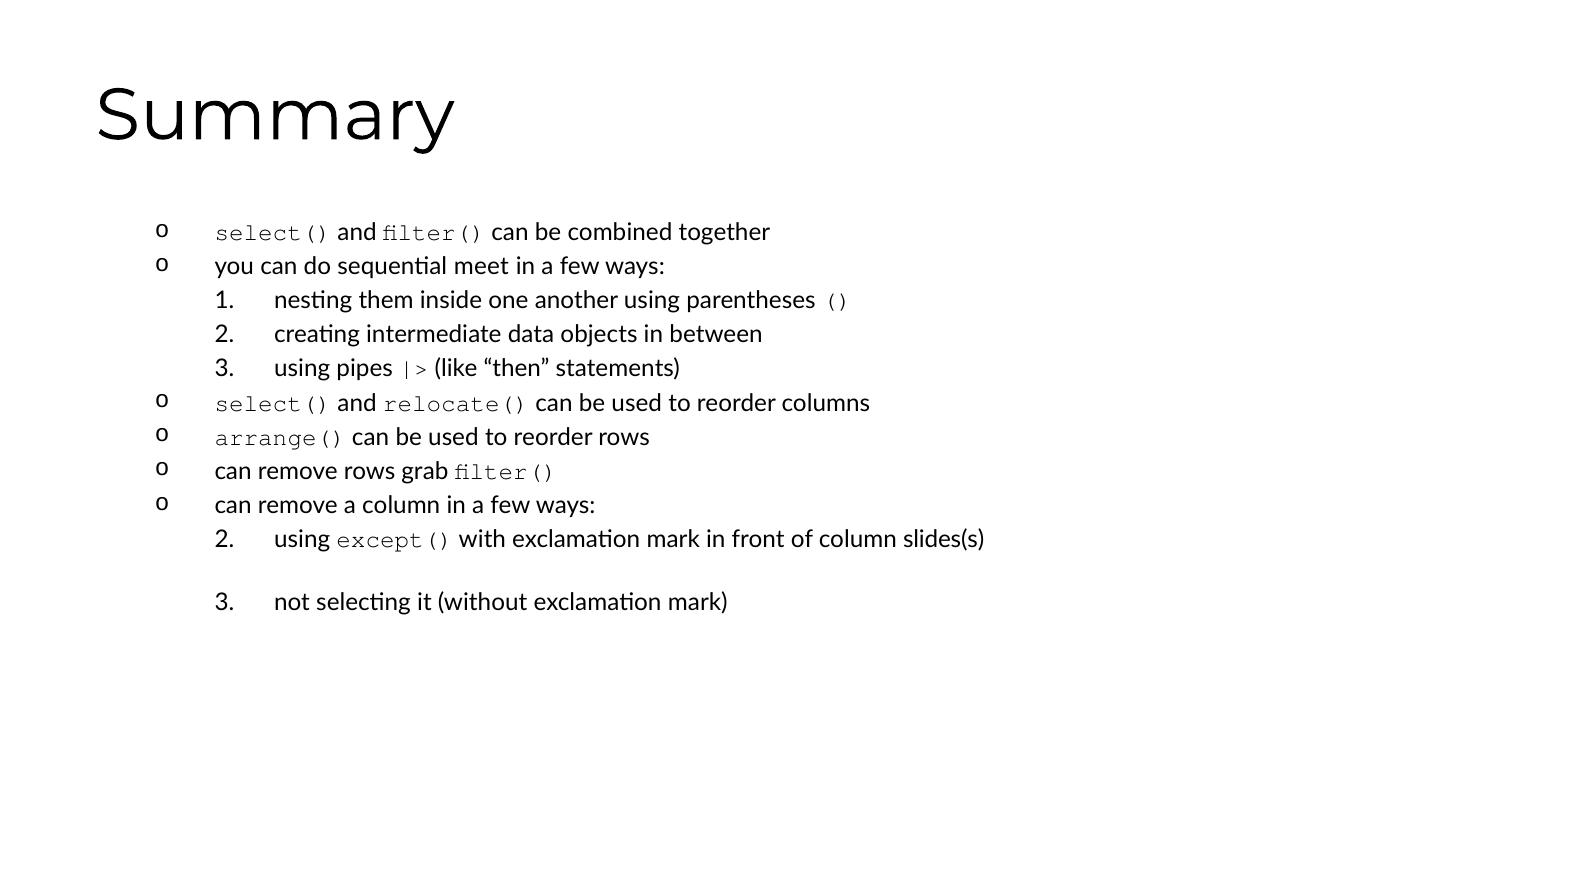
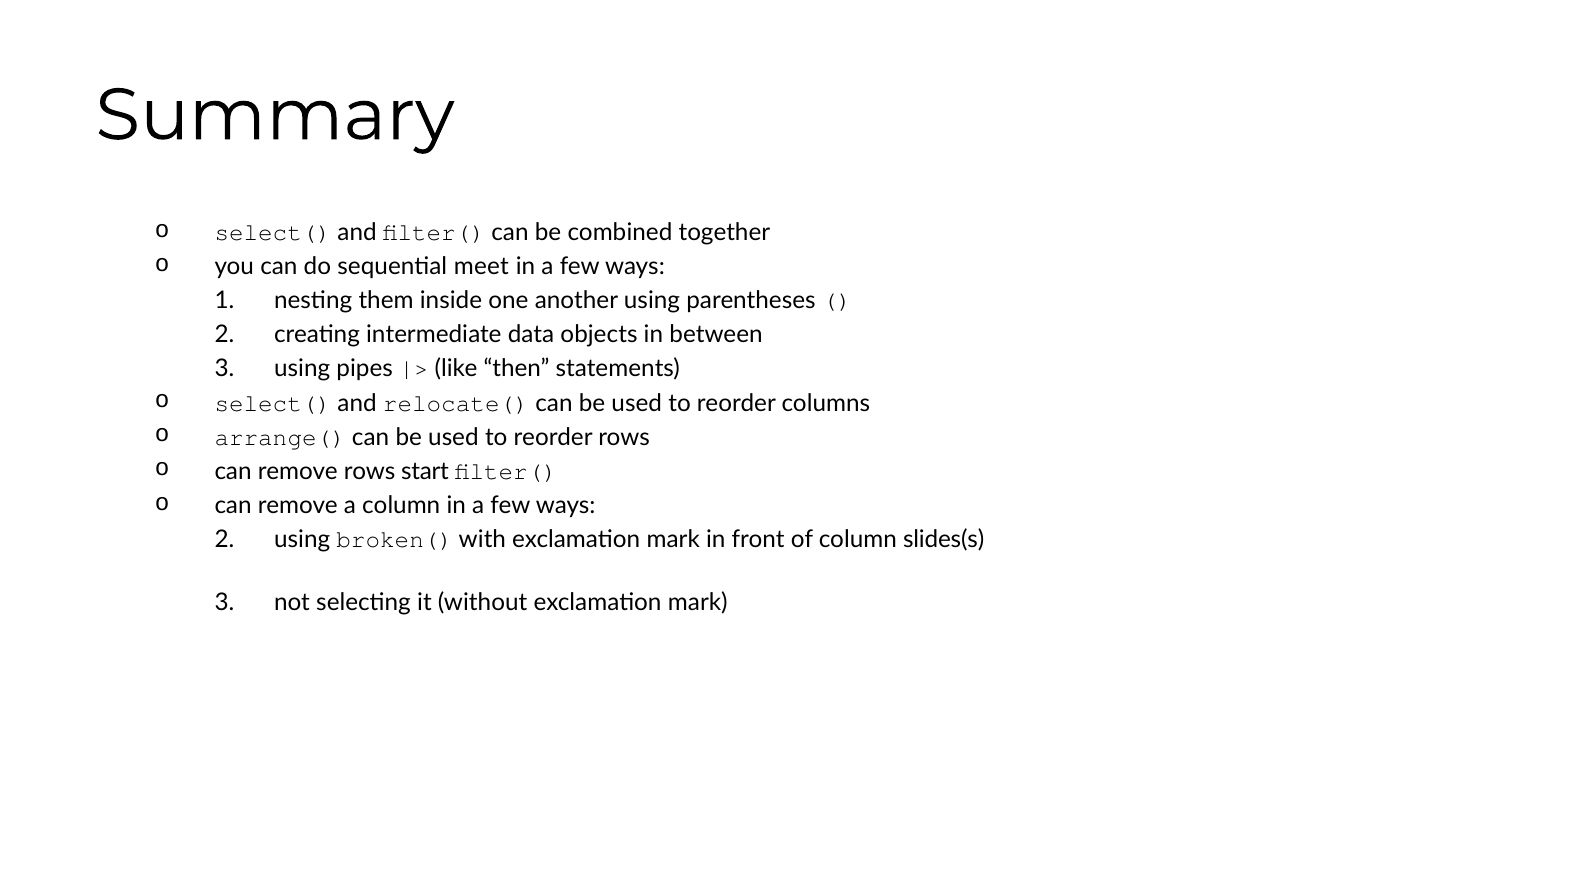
grab: grab -> start (425, 471)
except(: except( -> broken( (395, 539)
